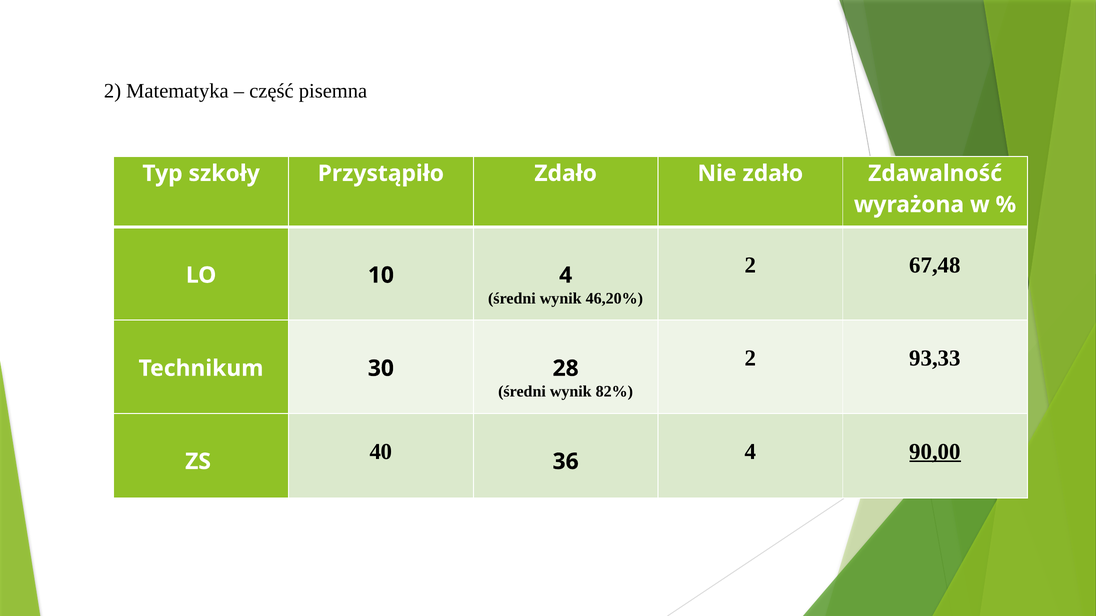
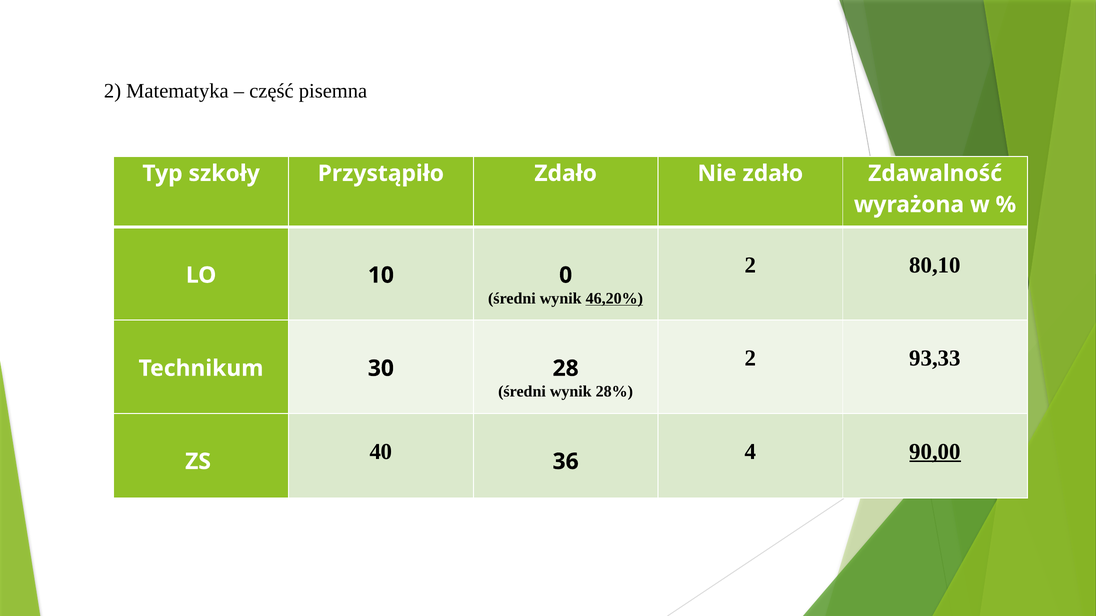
67,48: 67,48 -> 80,10 (935, 265)
10 4: 4 -> 0 (566, 275)
46,20% underline: none -> present (614, 299)
82%: 82% -> 28% (614, 392)
